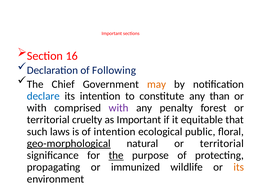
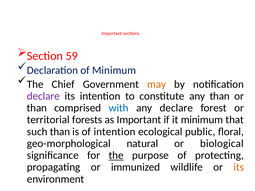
16: 16 -> 59 (72, 56)
of Following: Following -> Minimum (114, 70)
declare colour: blue -> purple (43, 96)
with: with -> than (37, 108)
with colour: purple -> blue (119, 108)
any penalty: penalty -> declare (176, 108)
cruelty: cruelty -> forests (87, 120)
it equitable: equitable -> minimum (202, 120)
such laws: laws -> than (60, 132)
geo-morphological underline: present -> none (69, 144)
natural or territorial: territorial -> biological (222, 144)
